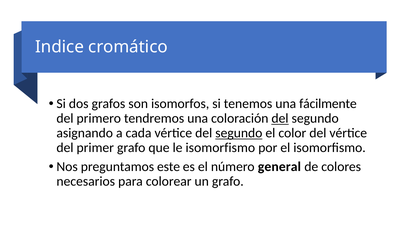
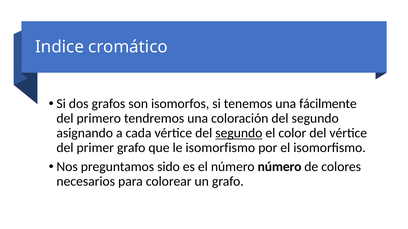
del underline: present -> none (280, 119)
este: este -> sido (168, 167)
número general: general -> número (280, 167)
